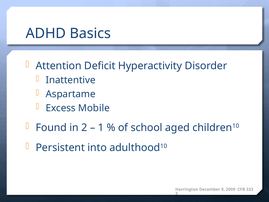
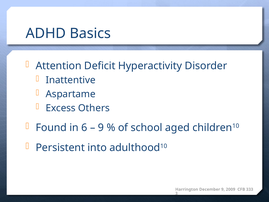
Mobile: Mobile -> Others (94, 108)
2: 2 -> 6 (84, 127)
1: 1 -> 9 (101, 127)
